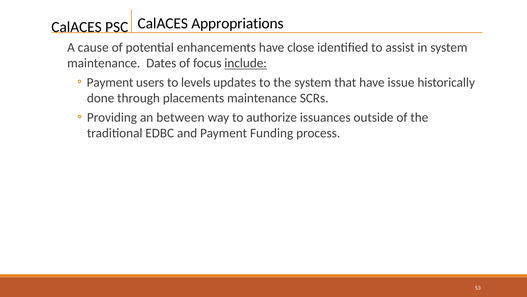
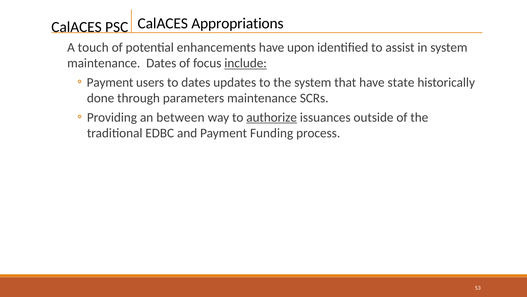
cause: cause -> touch (93, 47)
close: close -> upon (301, 47)
to levels: levels -> dates (196, 82)
issue: issue -> state (401, 82)
placements: placements -> parameters (194, 98)
authorize underline: none -> present (272, 117)
